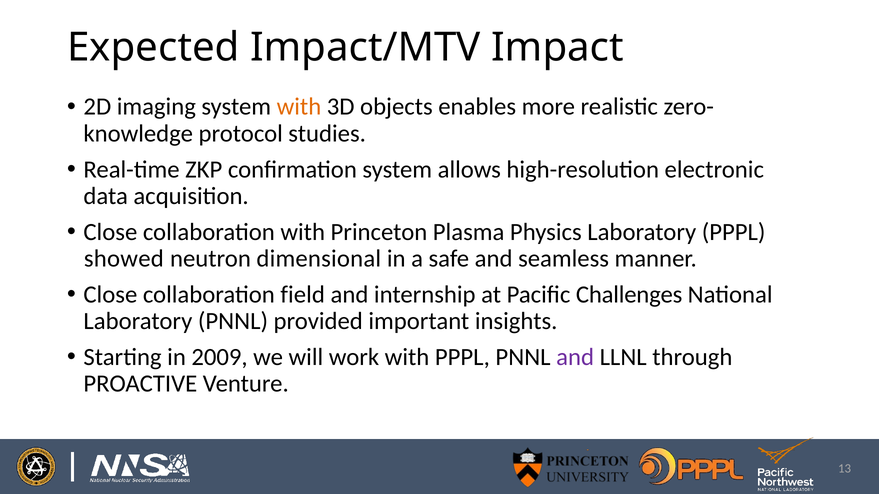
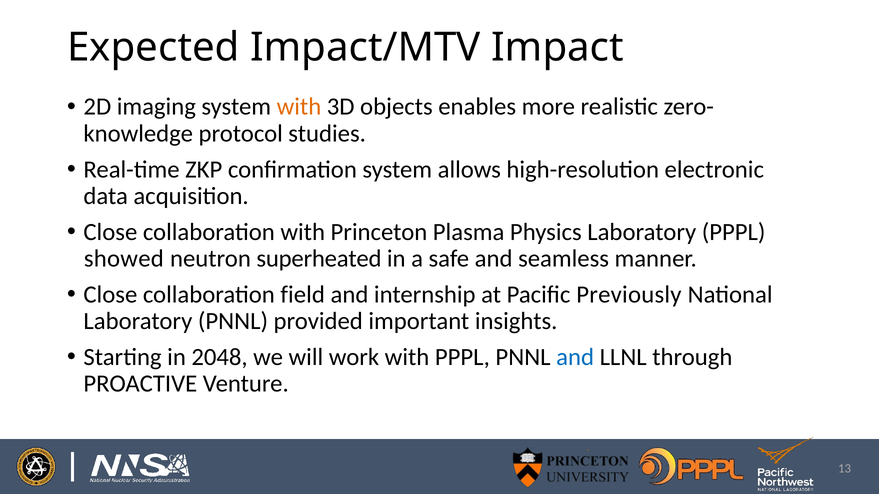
dimensional: dimensional -> superheated (319, 259)
Challenges: Challenges -> Previously (629, 295)
2009: 2009 -> 2048 (220, 357)
and colour: purple -> blue (575, 357)
